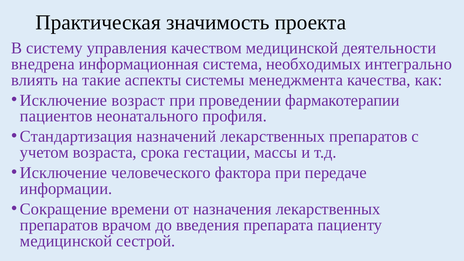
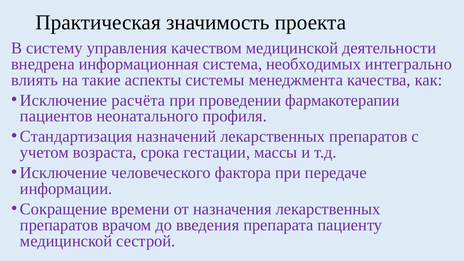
возраст: возраст -> расчёта (138, 100)
